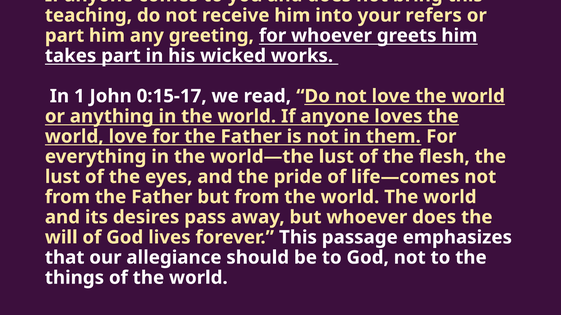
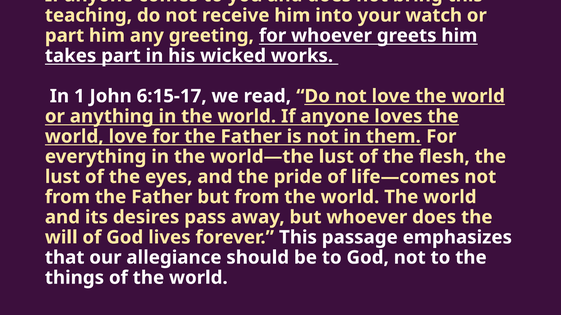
refers: refers -> watch (434, 15)
0:15-17: 0:15-17 -> 6:15-17 (172, 96)
